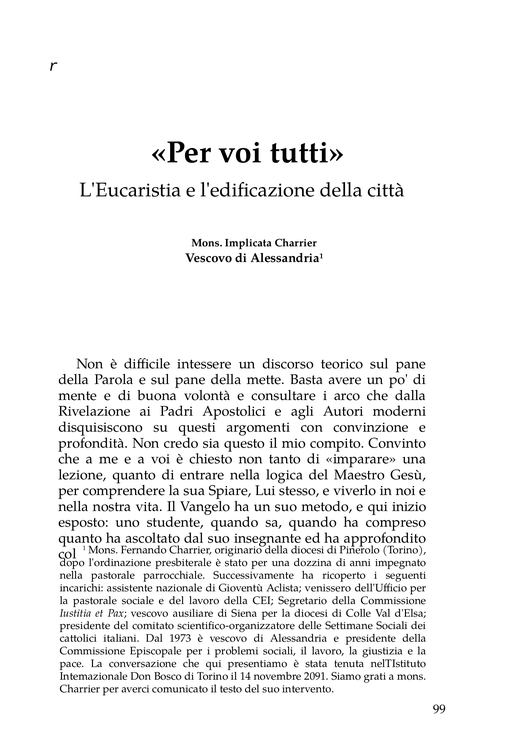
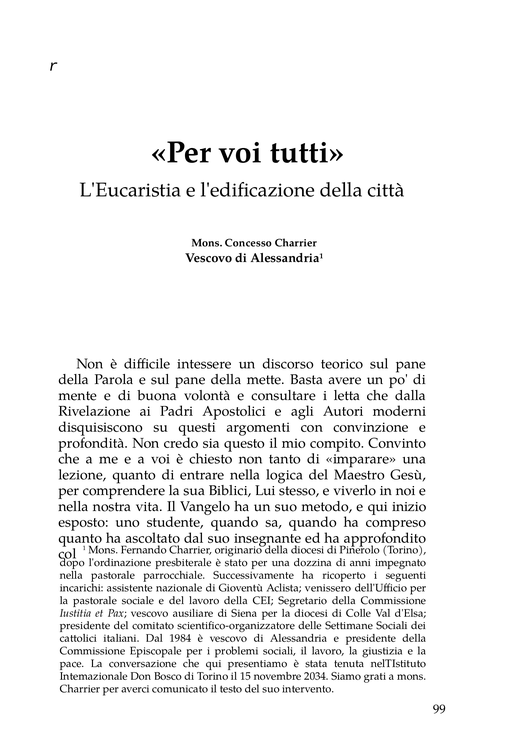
Implicata: Implicata -> Concesso (248, 243)
arco: arco -> letta (347, 395)
Spiare: Spiare -> Biblici (230, 491)
1973: 1973 -> 1984 (180, 638)
14: 14 -> 15 (245, 676)
2091: 2091 -> 2034 (316, 676)
